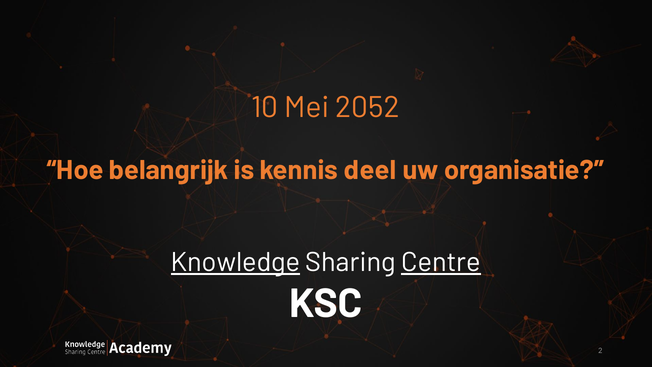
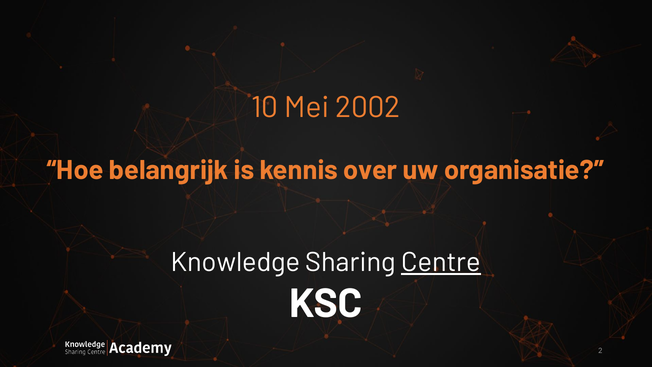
2052: 2052 -> 2002 (368, 107)
deel: deel -> over (370, 170)
Knowledge underline: present -> none (235, 262)
